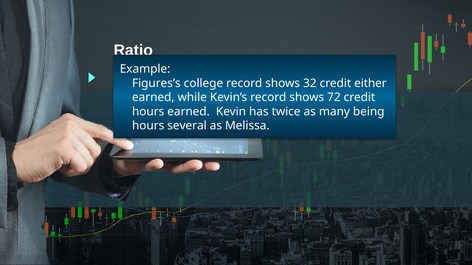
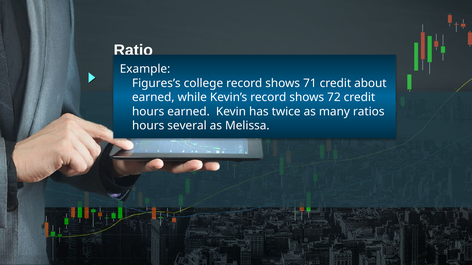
32: 32 -> 71 (310, 83)
either: either -> about (370, 83)
being: being -> ratios (369, 112)
